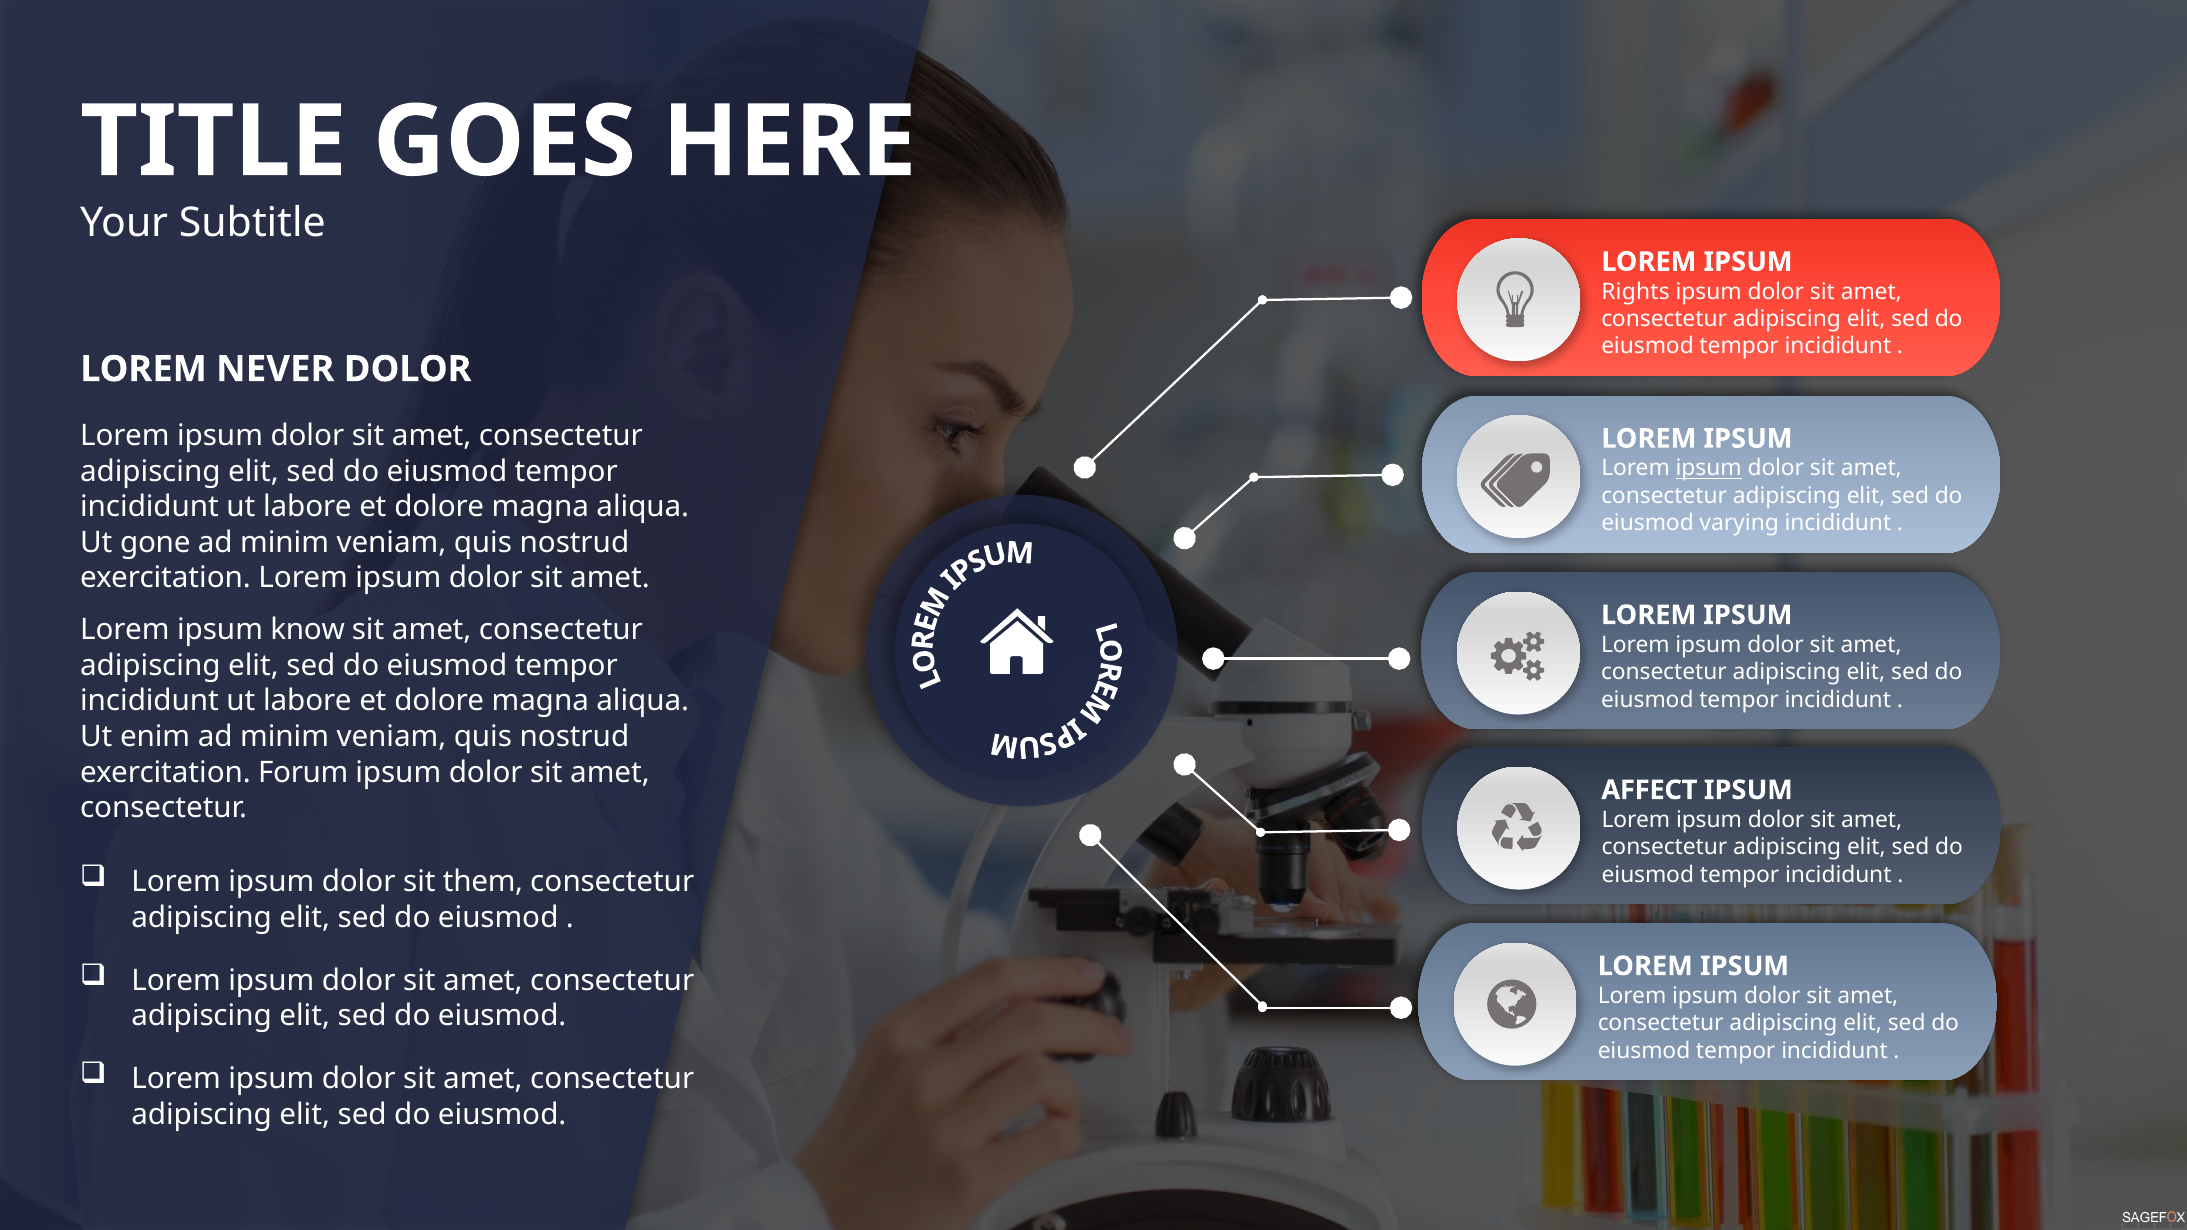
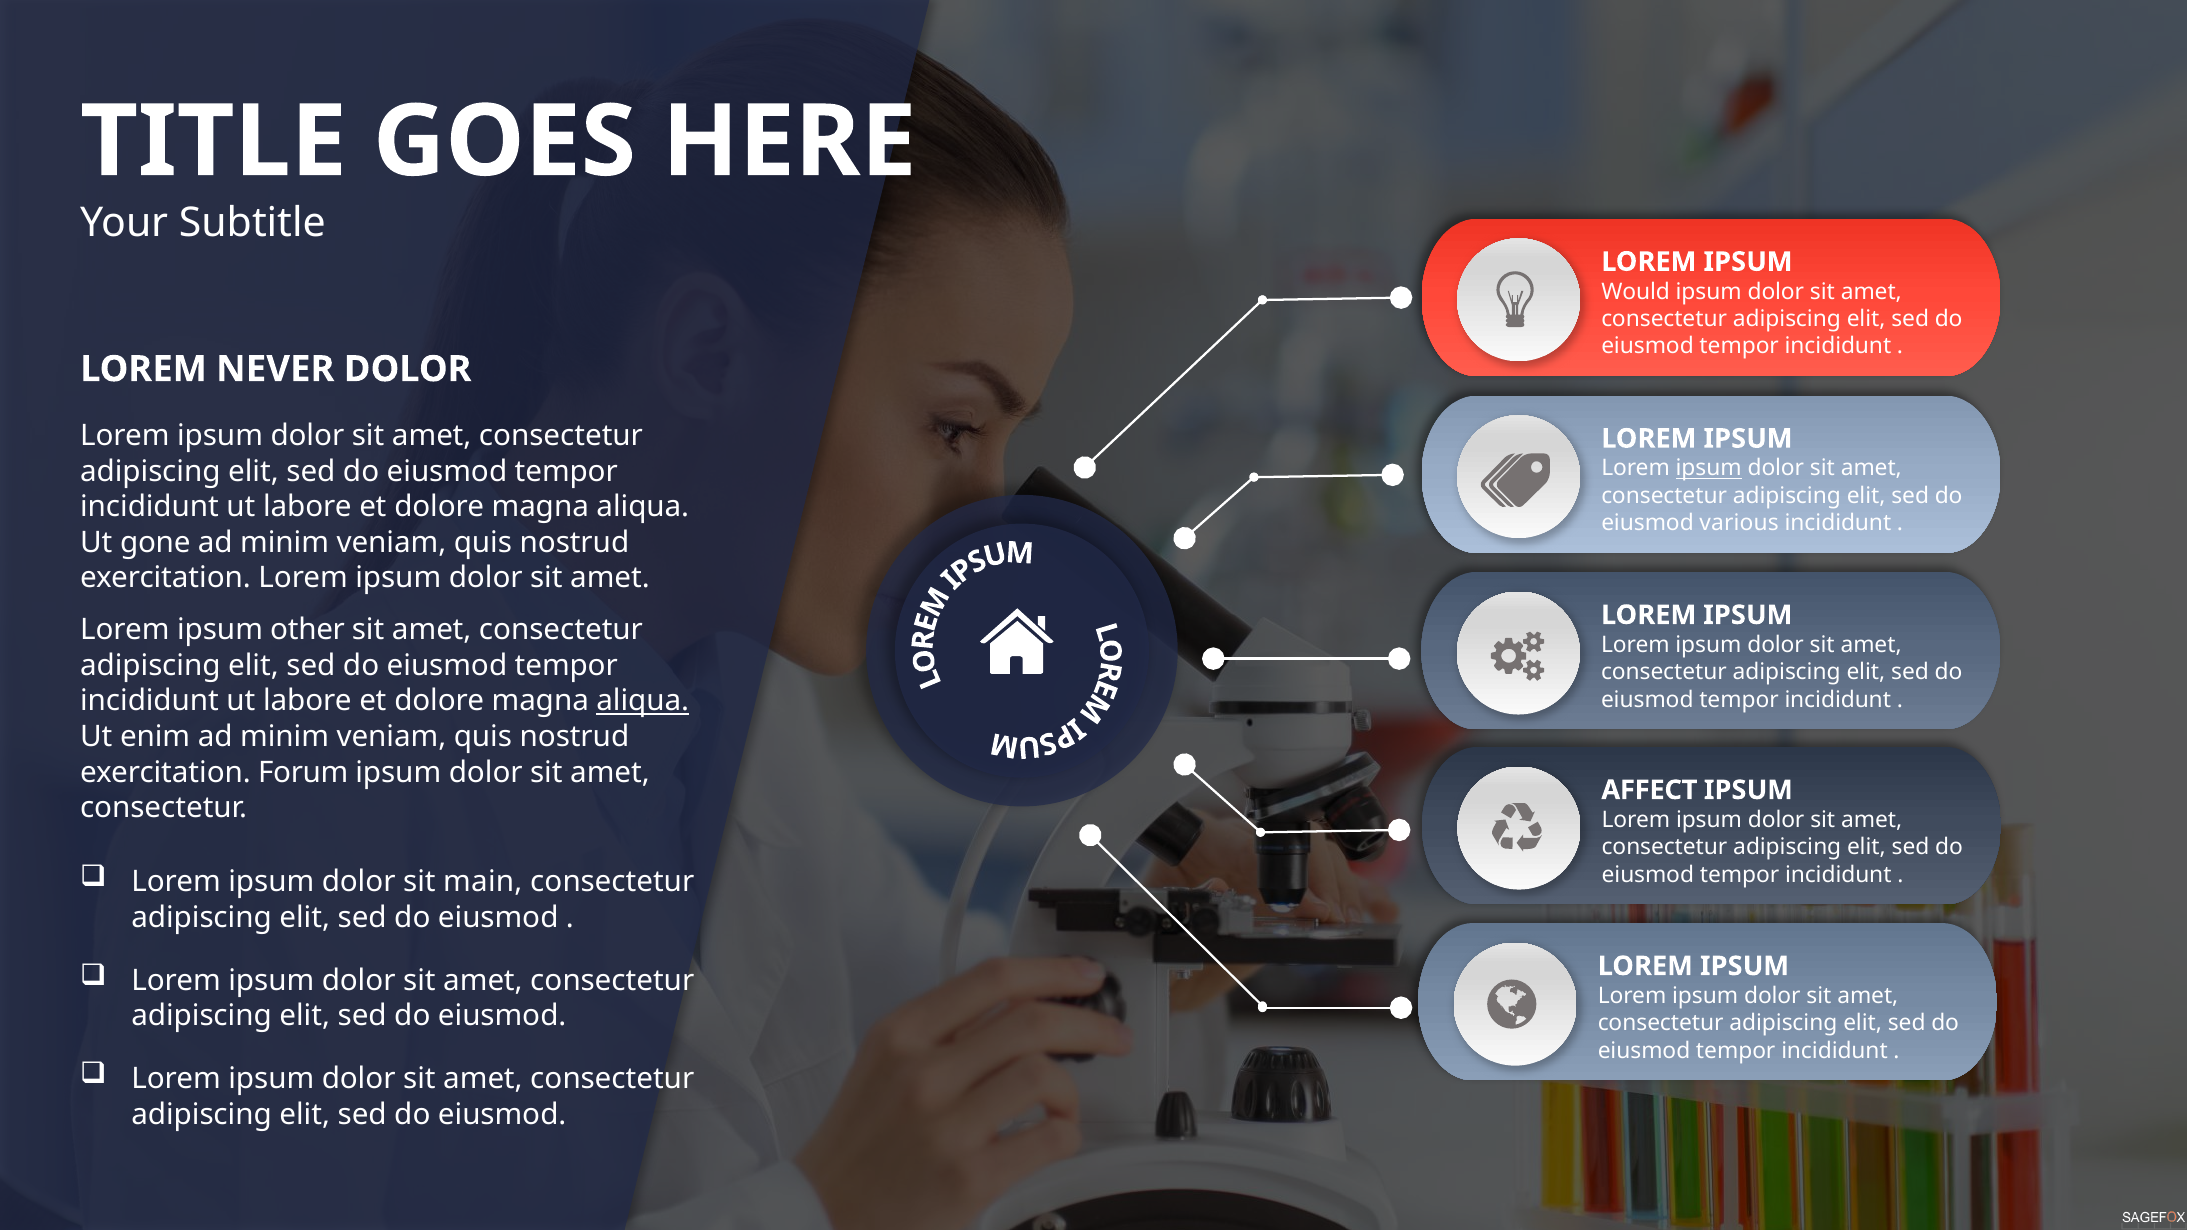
Rights: Rights -> Would (1636, 292)
varying: varying -> various (1739, 523)
know: know -> other (308, 630)
aliqua underline: none -> present (643, 701)
them: them -> main (483, 882)
